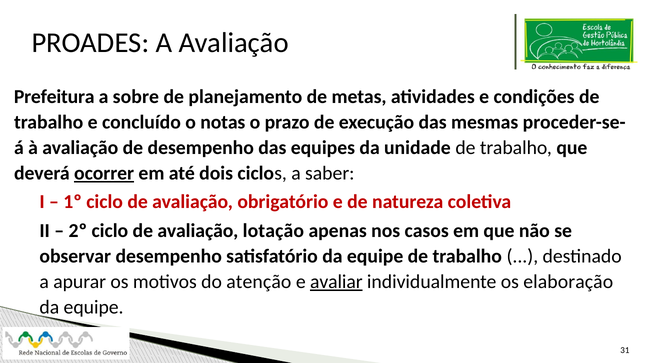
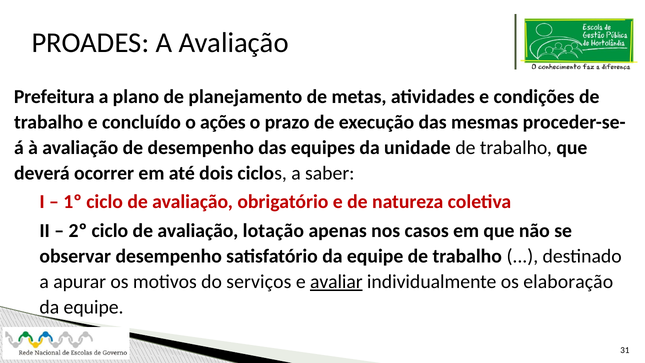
sobre: sobre -> plano (136, 97)
notas: notas -> ações (223, 122)
ocorrer underline: present -> none (104, 173)
atenção: atenção -> serviços (259, 282)
